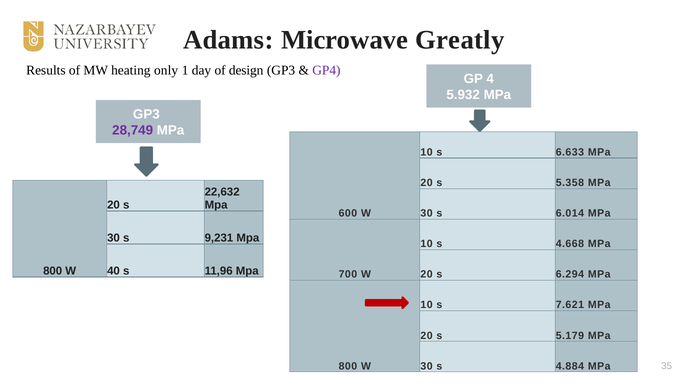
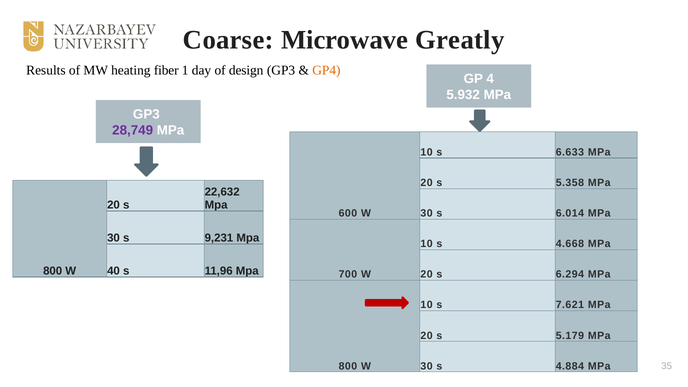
Adams: Adams -> Coarse (228, 40)
only: only -> fiber (166, 71)
GP4 colour: purple -> orange (326, 71)
